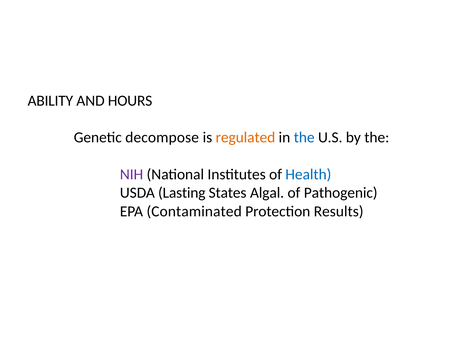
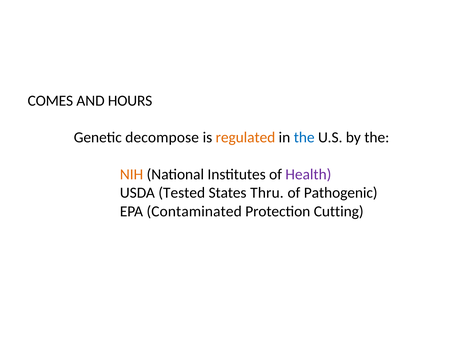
ABILITY: ABILITY -> COMES (50, 101)
NIH colour: purple -> orange (132, 174)
Health colour: blue -> purple (308, 174)
Lasting: Lasting -> Tested (182, 193)
Algal: Algal -> Thru (267, 193)
Results: Results -> Cutting (339, 211)
